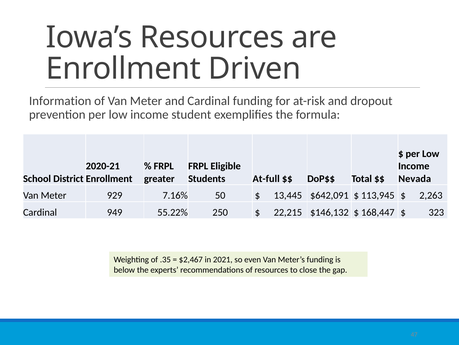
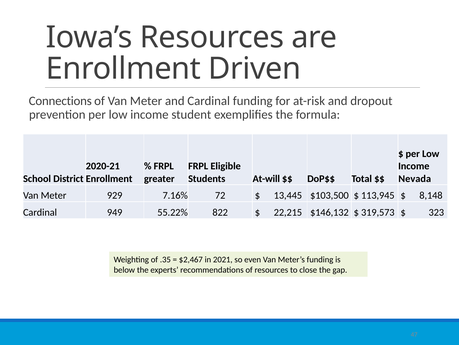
Information: Information -> Connections (60, 101)
At-full: At-full -> At-will (266, 178)
50: 50 -> 72 (220, 195)
$642,091: $642,091 -> $103,500 (329, 195)
2,263: 2,263 -> 8,148 (431, 195)
250: 250 -> 822 (220, 212)
168,447: 168,447 -> 319,573 (378, 212)
